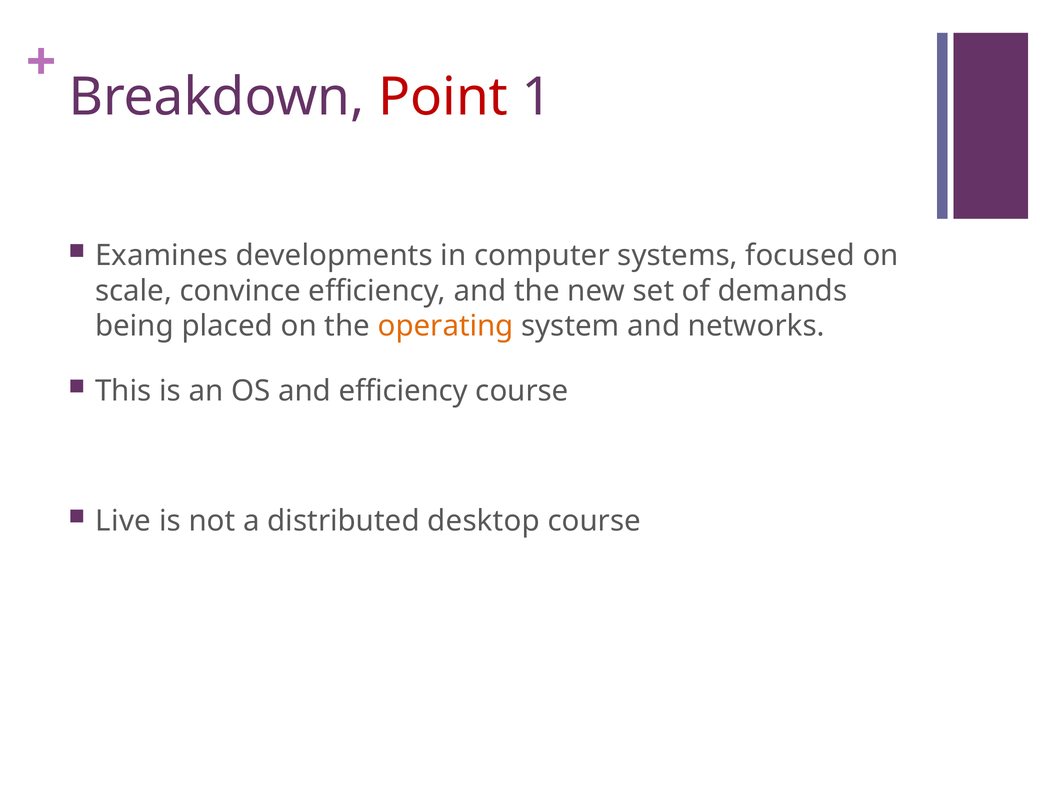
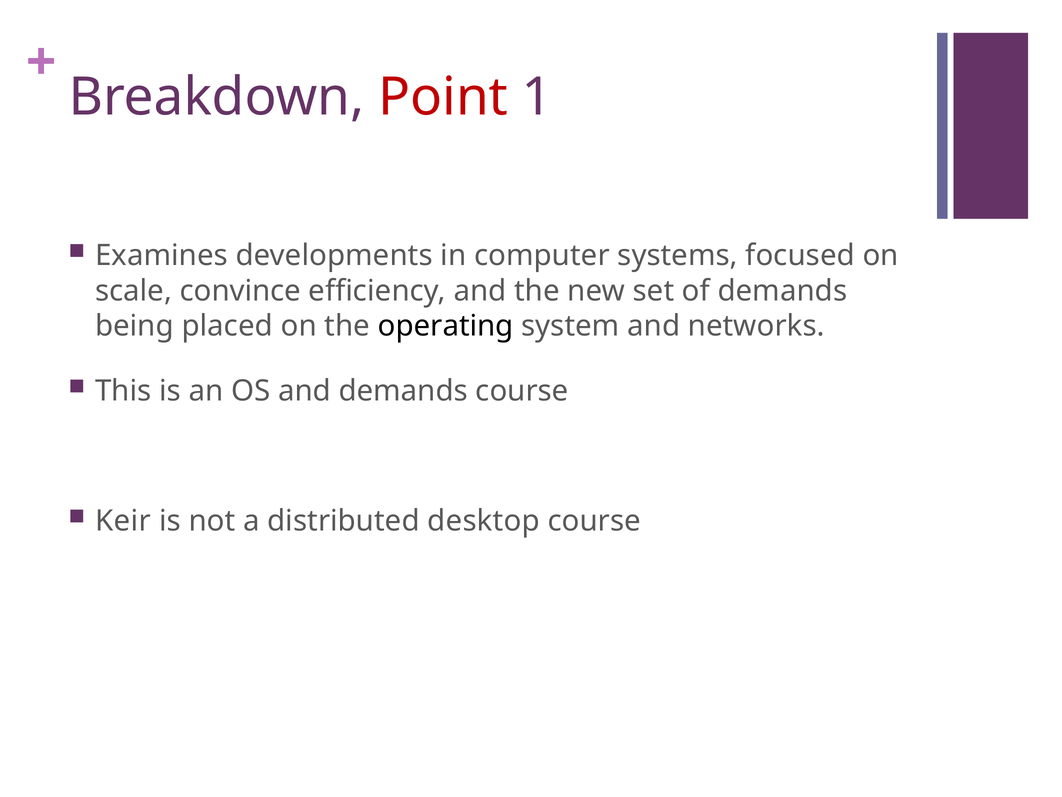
operating colour: orange -> black (446, 326)
and efficiency: efficiency -> demands (403, 391)
Live: Live -> Keir (123, 521)
